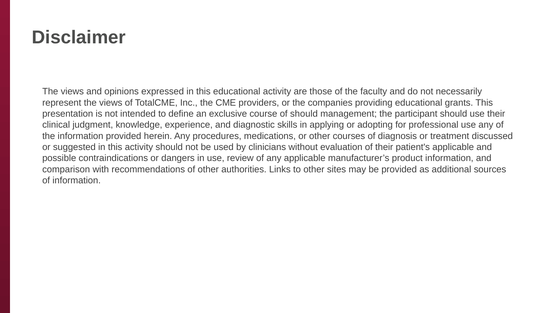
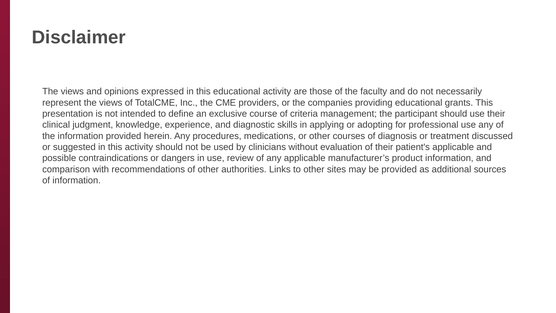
of should: should -> criteria (304, 114)
